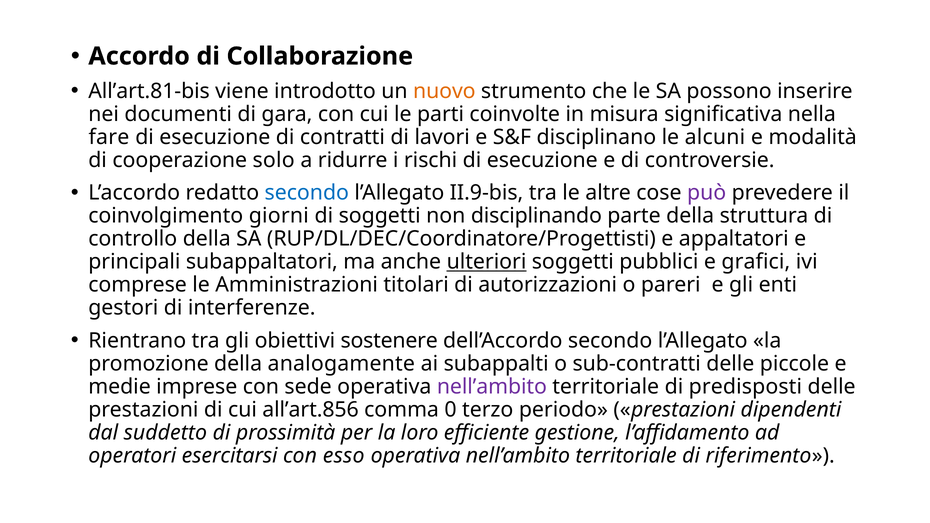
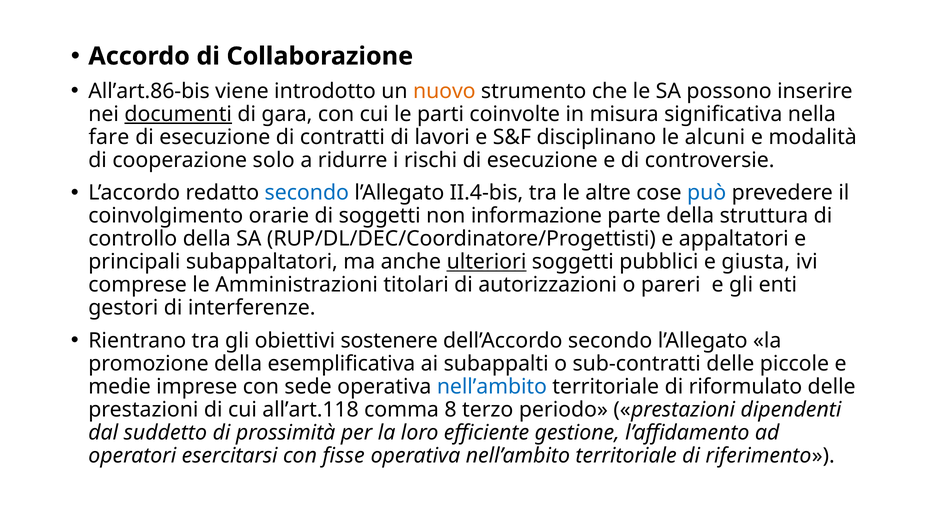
All’art.81-bis: All’art.81-bis -> All’art.86-bis (149, 91)
documenti underline: none -> present (178, 114)
II.9-bis: II.9-bis -> II.4-bis (487, 193)
può colour: purple -> blue (707, 193)
giorni: giorni -> orarie (279, 216)
disciplinando: disciplinando -> informazione (536, 216)
grafici: grafici -> giusta (756, 262)
analogamente: analogamente -> esemplificativa (341, 364)
nell’ambito colour: purple -> blue (492, 387)
predisposti: predisposti -> riformulato (745, 387)
all’art.856: all’art.856 -> all’art.118 (311, 410)
0: 0 -> 8 (450, 410)
esso: esso -> fisse (344, 456)
